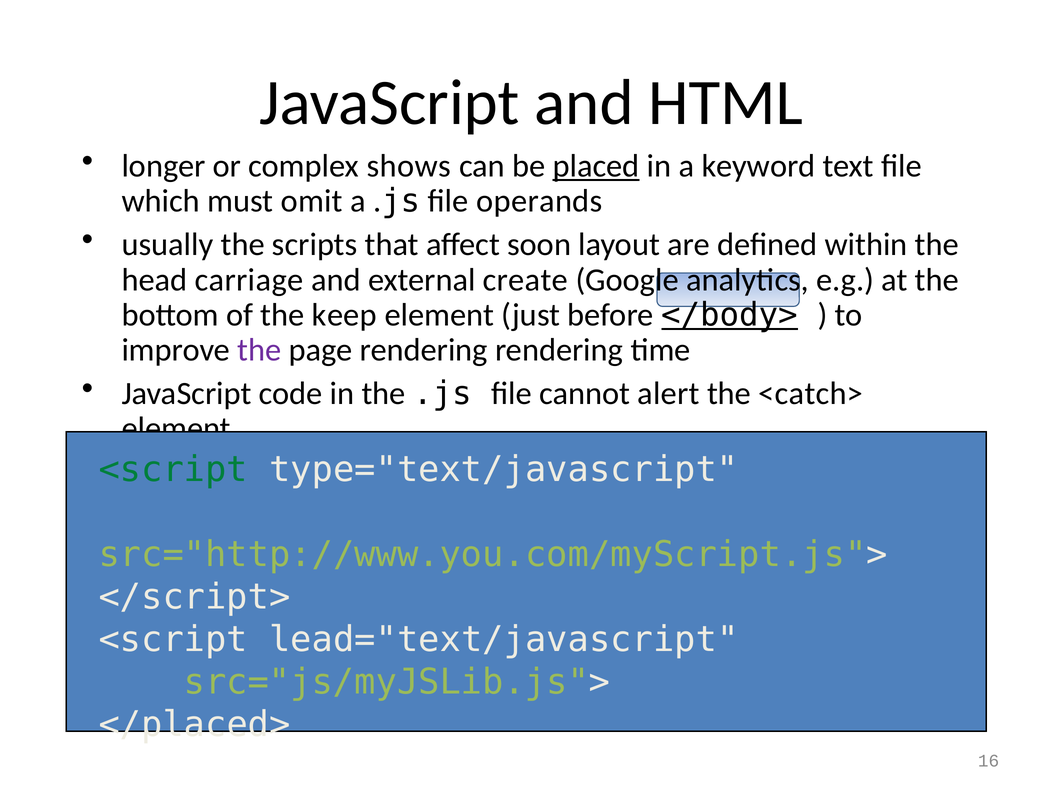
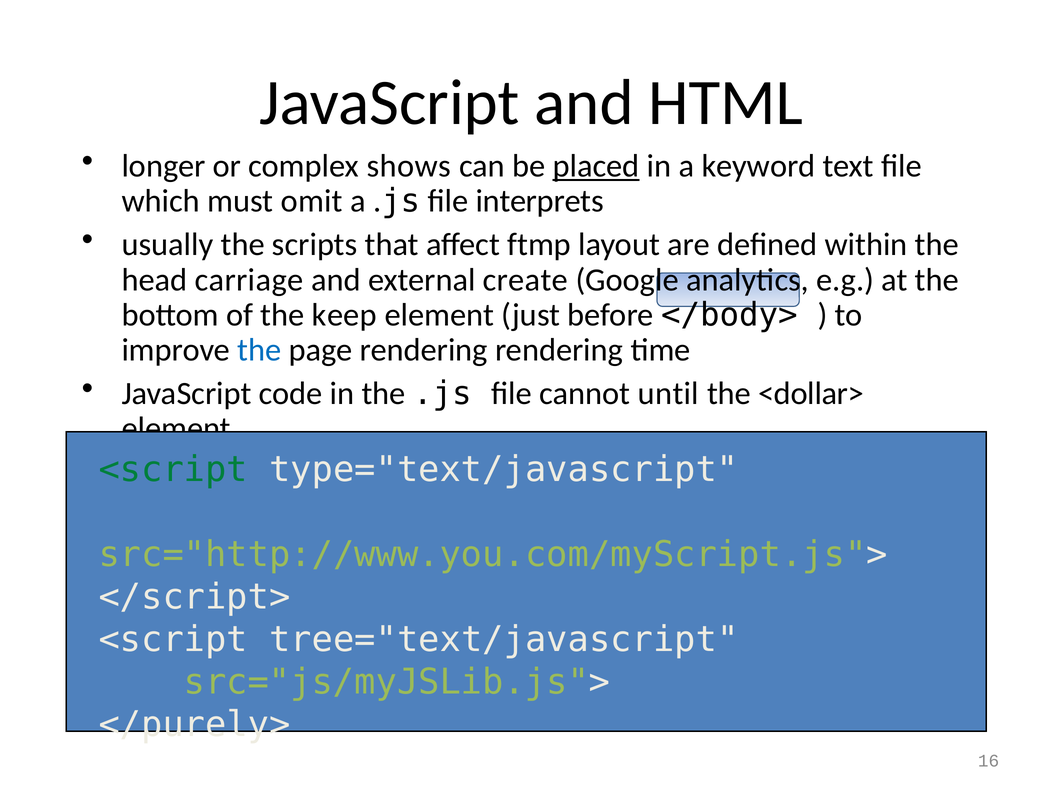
operands: operands -> interprets (540, 201)
soon: soon -> ftmp (539, 245)
</body> underline: present -> none (730, 315)
the colour: purple -> blue (259, 350)
alert: alert -> until (668, 394)
<catch>: <catch> -> <dollar> (811, 394)
lead="text/javascript: lead="text/javascript -> tree="text/javascript (504, 640)
</placed>: </placed> -> </purely> (195, 725)
